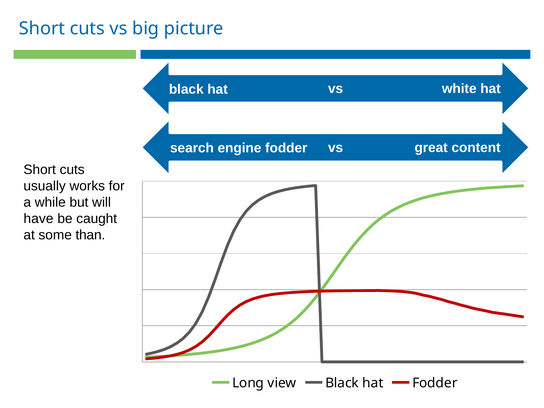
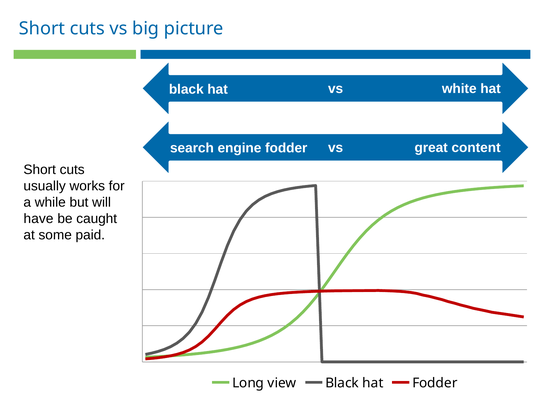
than: than -> paid (90, 235)
